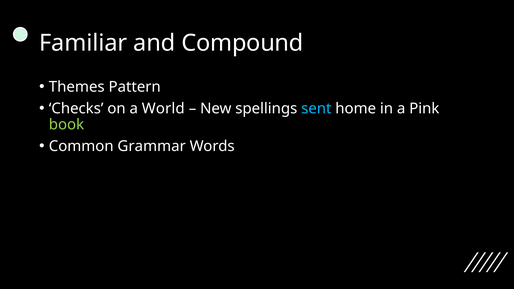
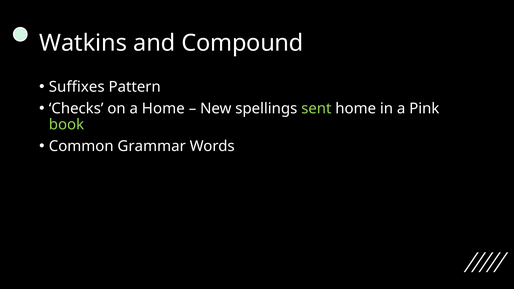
Familiar: Familiar -> Watkins (83, 43)
Themes: Themes -> Suffixes (77, 87)
a World: World -> Home (163, 108)
sent colour: light blue -> light green (316, 108)
